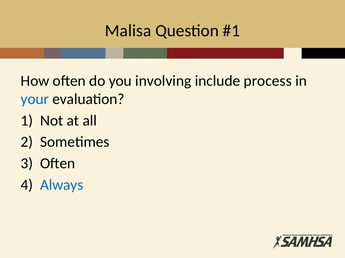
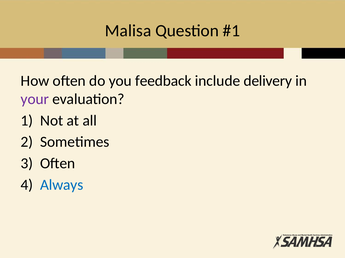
involving: involving -> feedback (163, 81)
process: process -> delivery (268, 81)
your colour: blue -> purple (35, 99)
